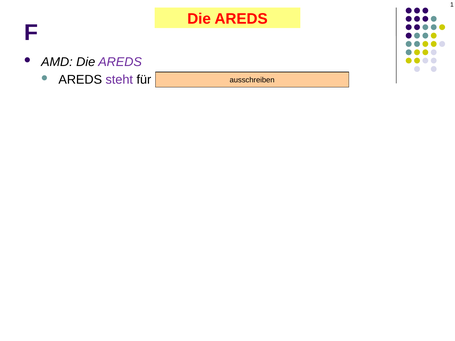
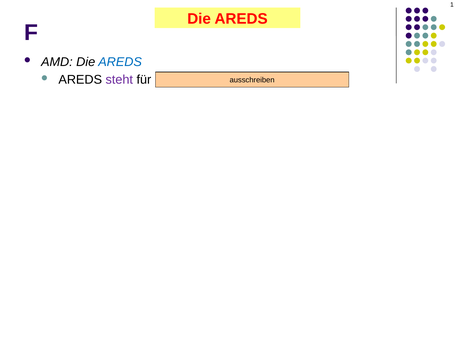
AREDS colour: purple -> blue (120, 62)
